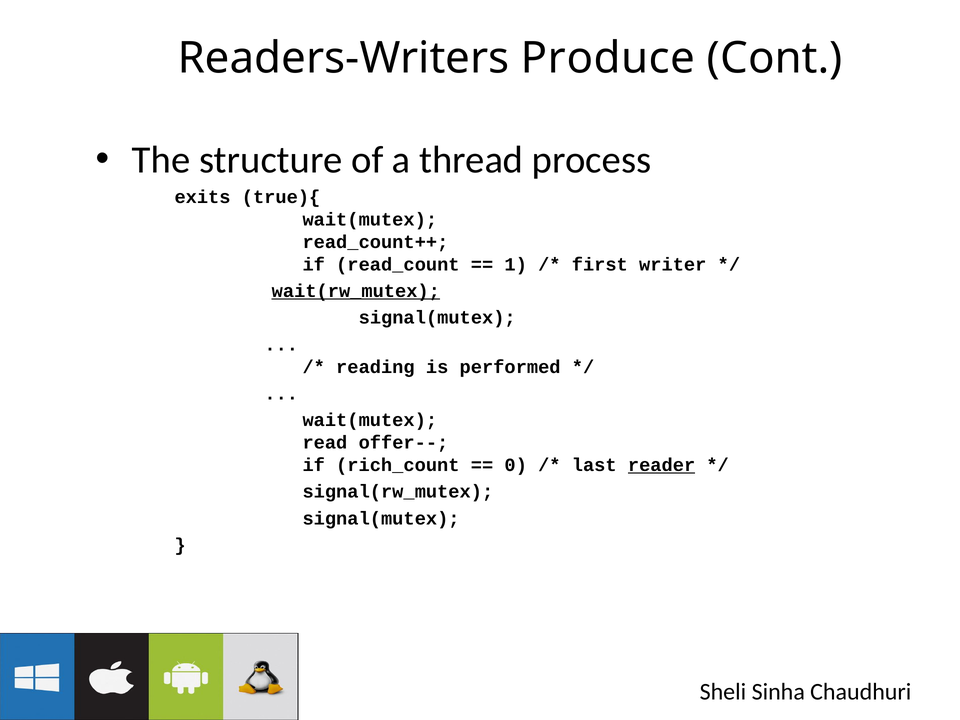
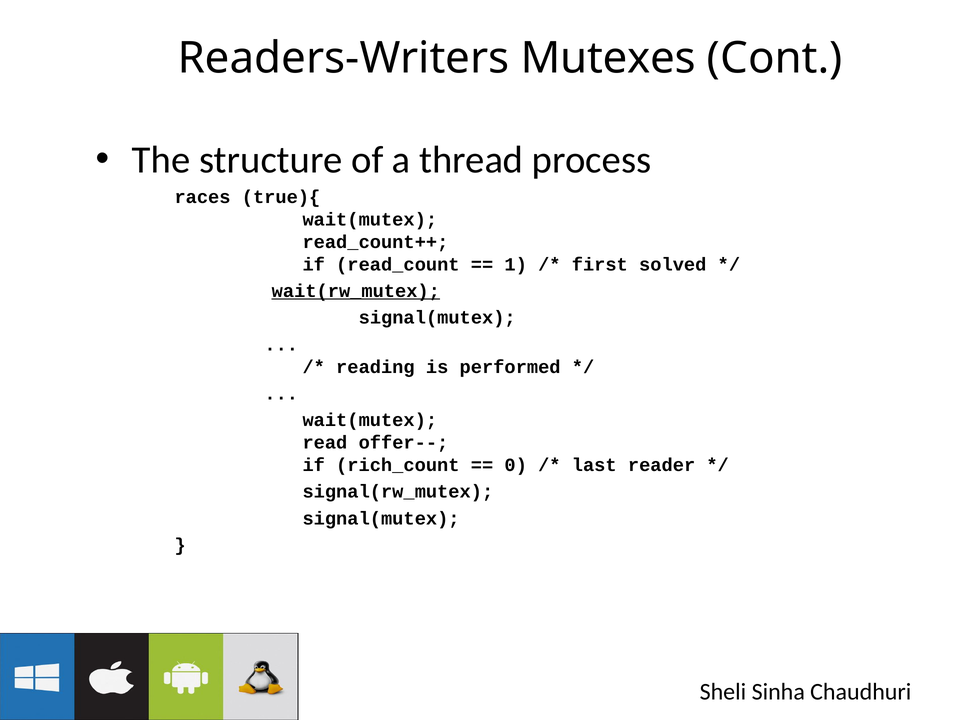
Produce: Produce -> Mutexes (608, 58)
exits: exits -> races (203, 197)
writer: writer -> solved (673, 264)
reader underline: present -> none (662, 465)
